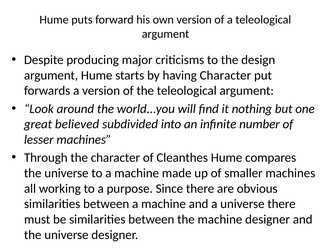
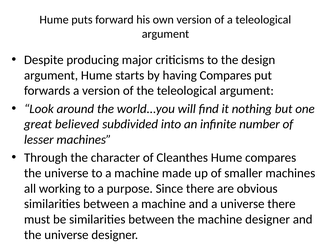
having Character: Character -> Compares (226, 75)
